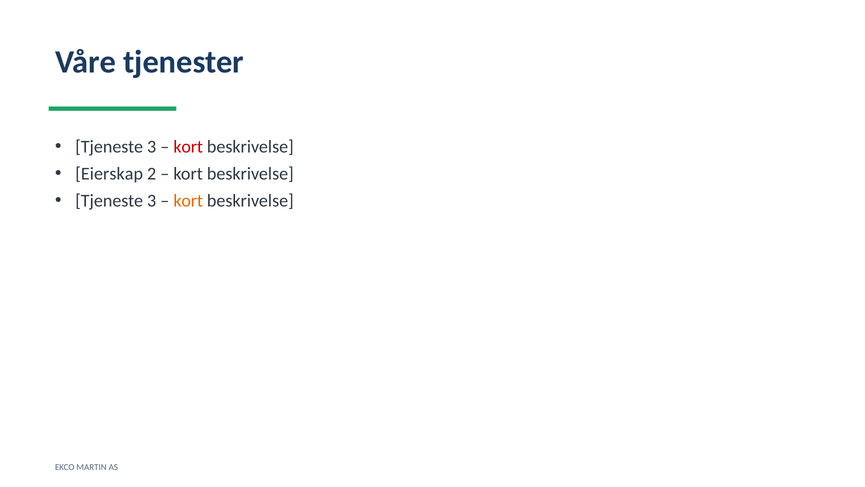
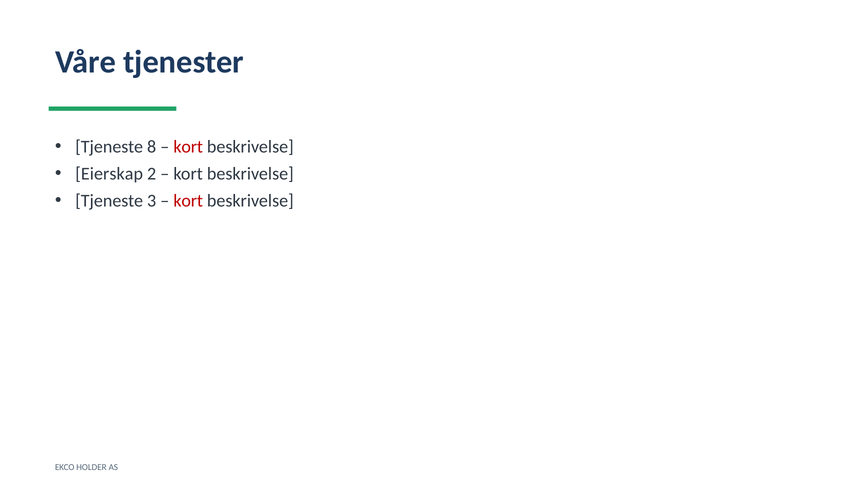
3: 3 -> 8 (152, 147)
kort colour: orange -> red (188, 201)
MARTIN: MARTIN -> HOLDER (91, 467)
